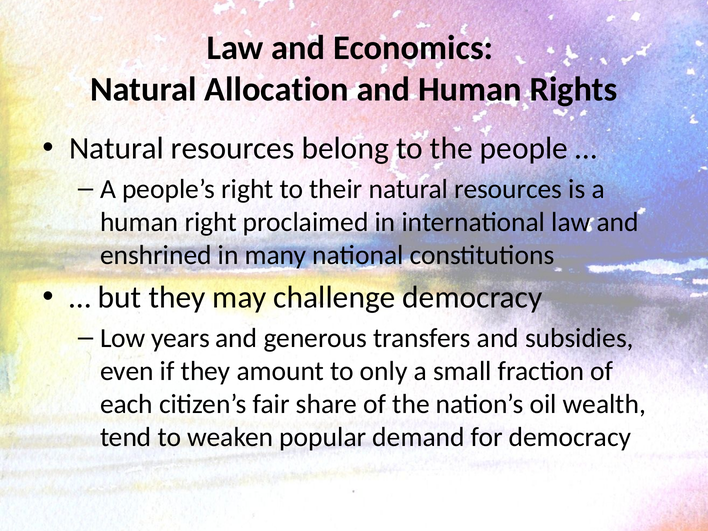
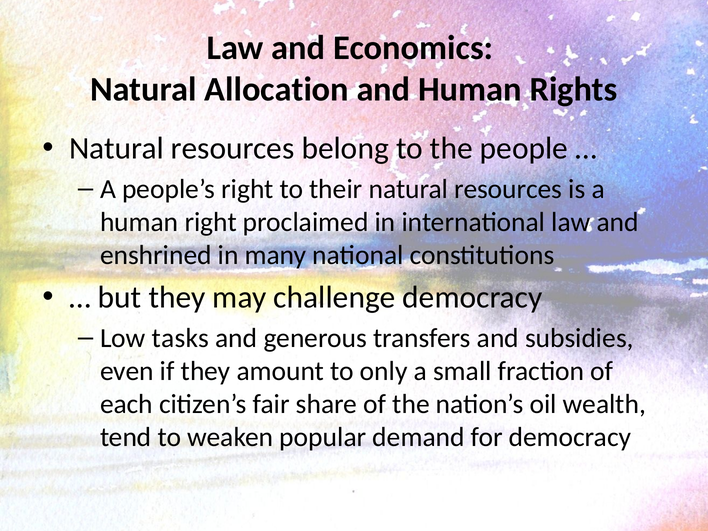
years: years -> tasks (180, 338)
